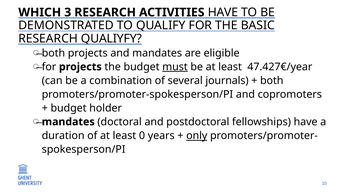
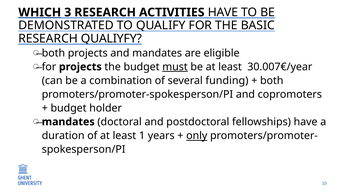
WHICH underline: none -> present (40, 12)
47.427€/year: 47.427€/year -> 30.007€/year (280, 67)
journals: journals -> funding (227, 81)
0: 0 -> 1 (142, 136)
